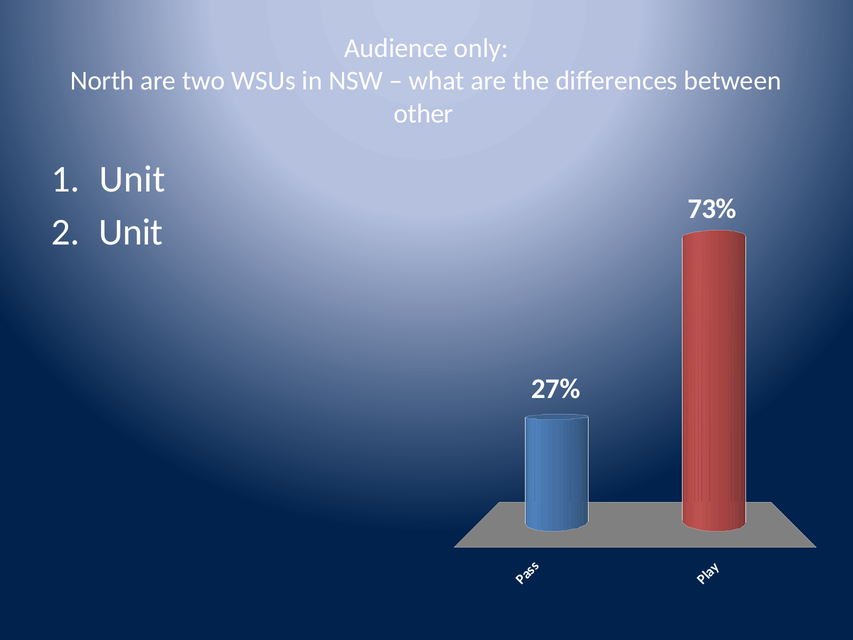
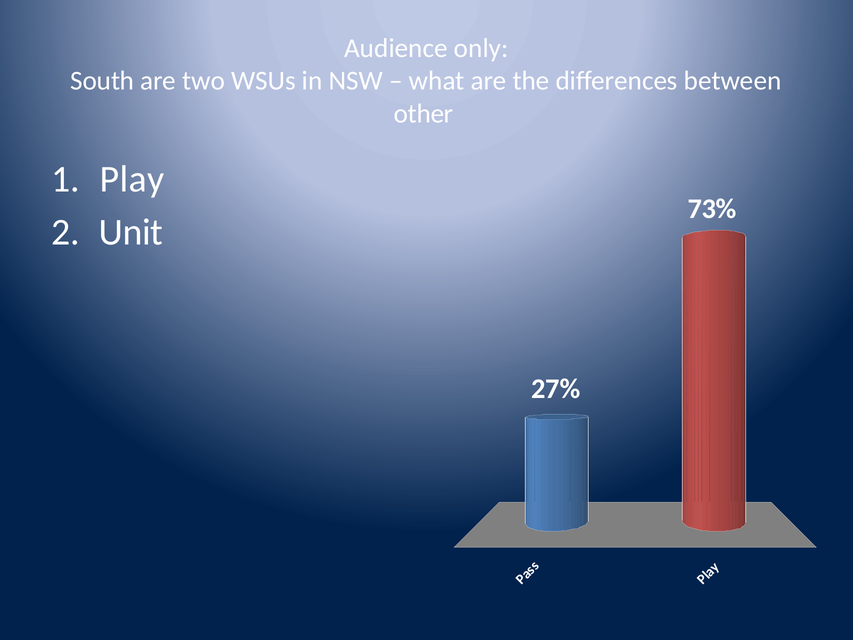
North: North -> South (102, 81)
Unit: Unit -> Play (132, 179)
